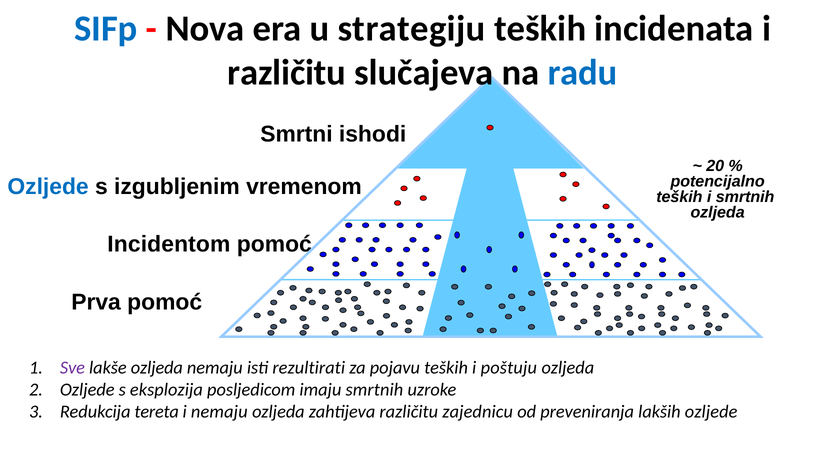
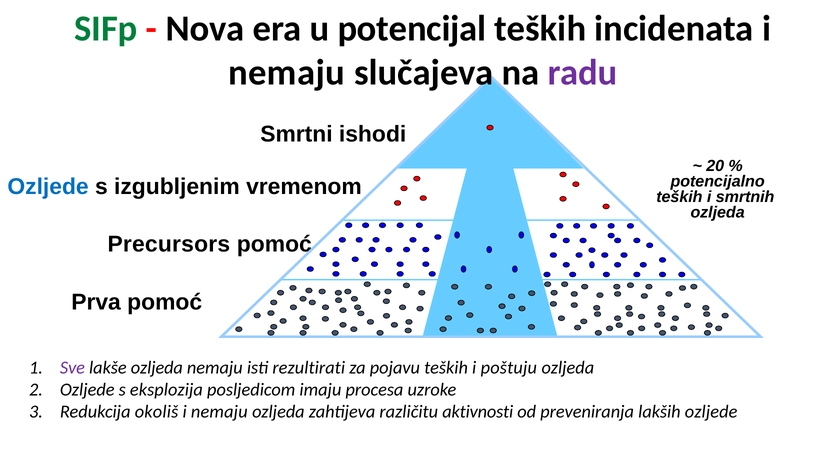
SIFp colour: blue -> green (106, 28)
strategiju: strategiju -> potencijal (412, 28)
različitu: različitu -> nemaju (286, 72)
radu colour: blue -> purple (582, 72)
Incidentom: Incidentom -> Precursors (169, 244)
imaju smrtnih: smrtnih -> procesa (375, 390)
tereta: tereta -> okoliš (157, 412)
zajednicu: zajednicu -> aktivnosti (478, 412)
